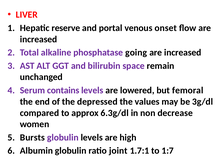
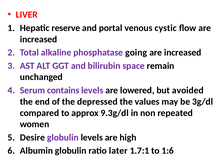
onset: onset -> cystic (166, 28)
femoral: femoral -> avoided (188, 90)
6.3g/dl: 6.3g/dl -> 9.3g/dl (115, 113)
decrease: decrease -> repeated (175, 113)
Bursts: Bursts -> Desire (32, 137)
joint: joint -> later (118, 150)
1:7: 1:7 -> 1:6 (168, 150)
